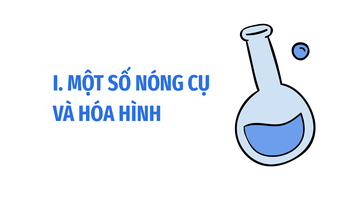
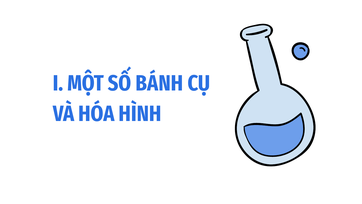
NÓNG: NÓNG -> BÁNH (159, 83)
